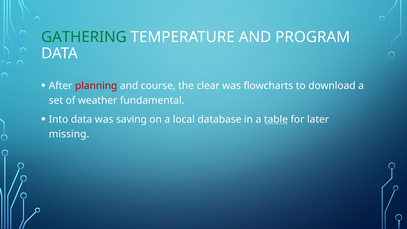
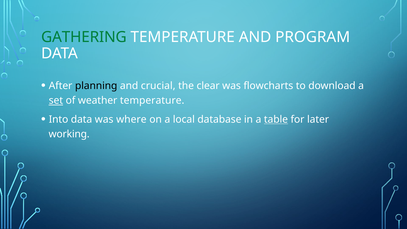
planning colour: red -> black (96, 86)
course: course -> crucial (158, 86)
set underline: none -> present (56, 101)
weather fundamental: fundamental -> temperature (152, 101)
saving: saving -> where (131, 119)
missing: missing -> working (69, 134)
